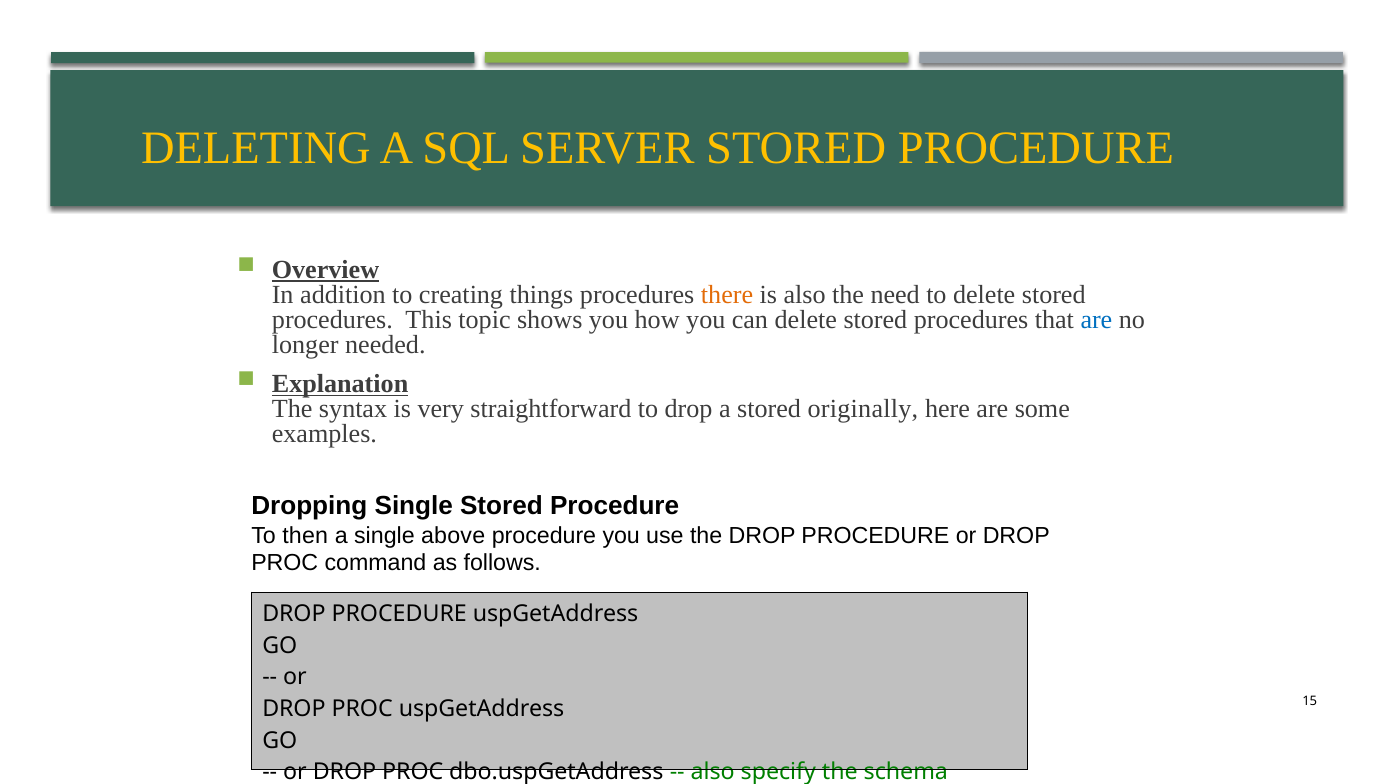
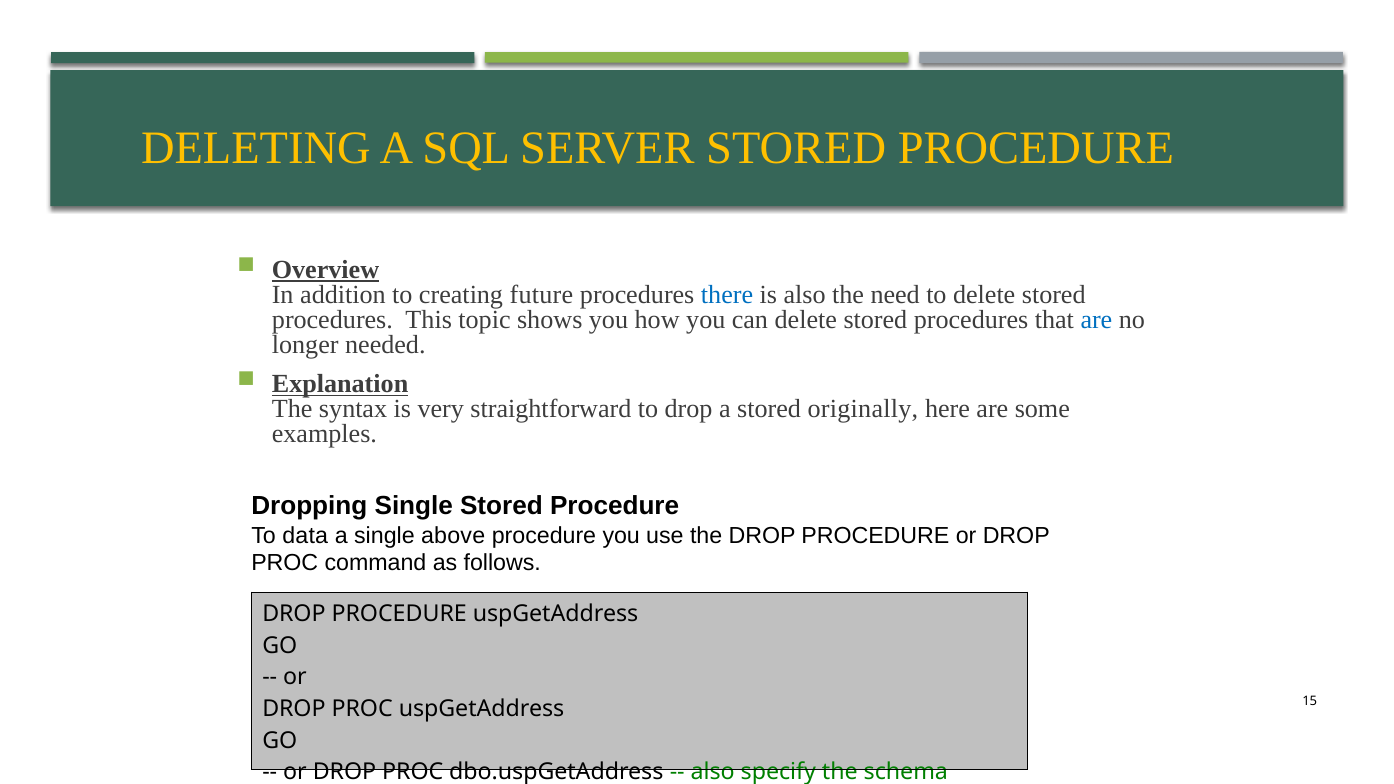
things: things -> future (541, 295)
there colour: orange -> blue (727, 295)
then: then -> data (305, 535)
